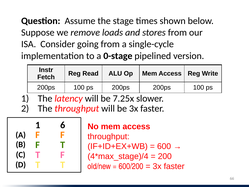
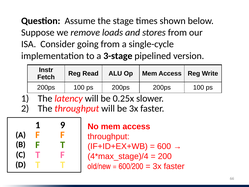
0-stage: 0-stage -> 3-stage (118, 56)
7.25x: 7.25x -> 0.25x (123, 98)
6: 6 -> 9 (63, 125)
